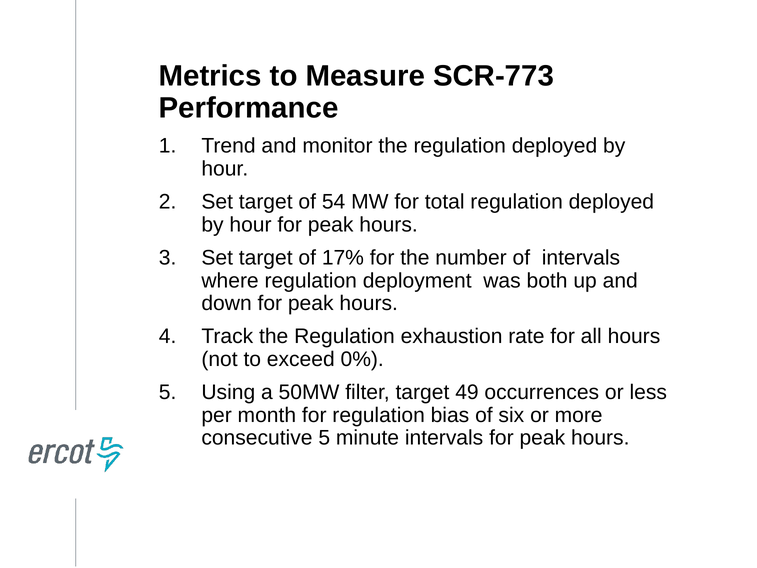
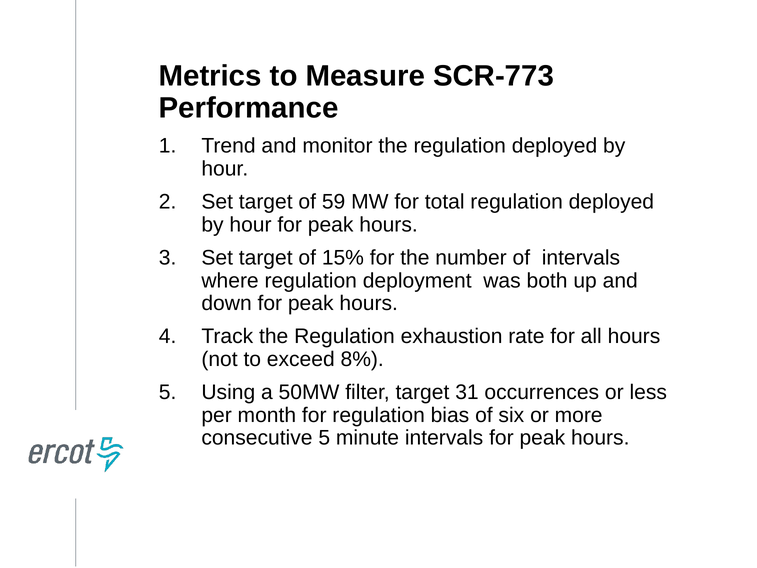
54: 54 -> 59 (334, 202)
17%: 17% -> 15% (343, 258)
0%: 0% -> 8% (362, 359)
49: 49 -> 31 (467, 392)
